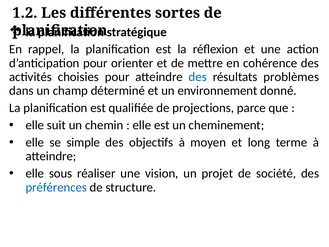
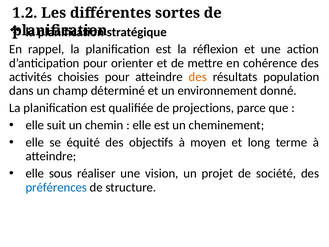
des colour: blue -> orange (198, 77)
problèmes: problèmes -> population (291, 77)
simple: simple -> équité (83, 142)
